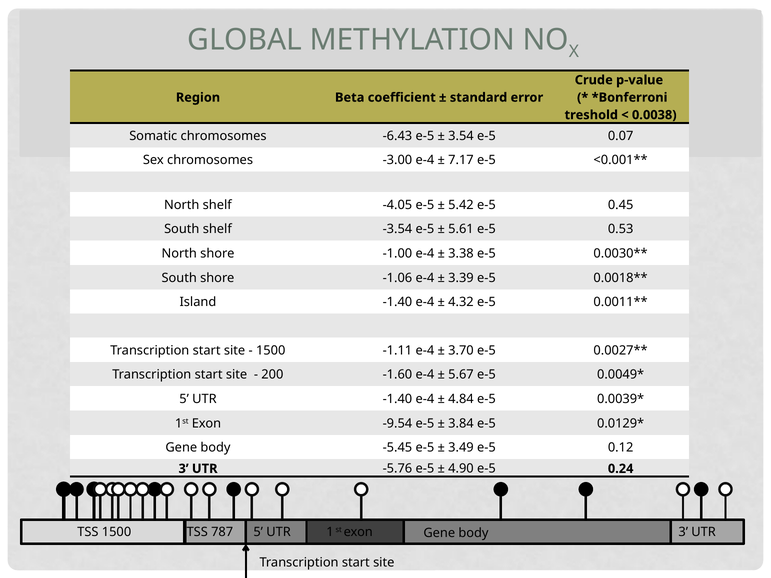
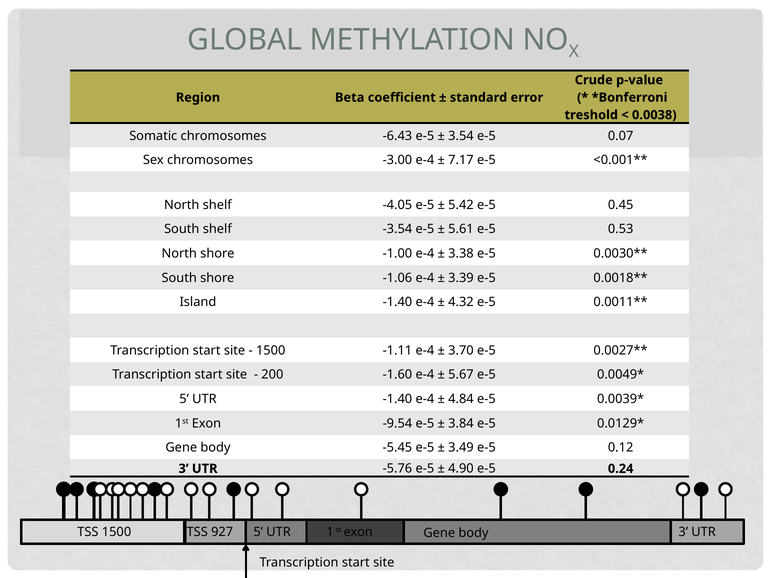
787: 787 -> 927 (222, 532)
